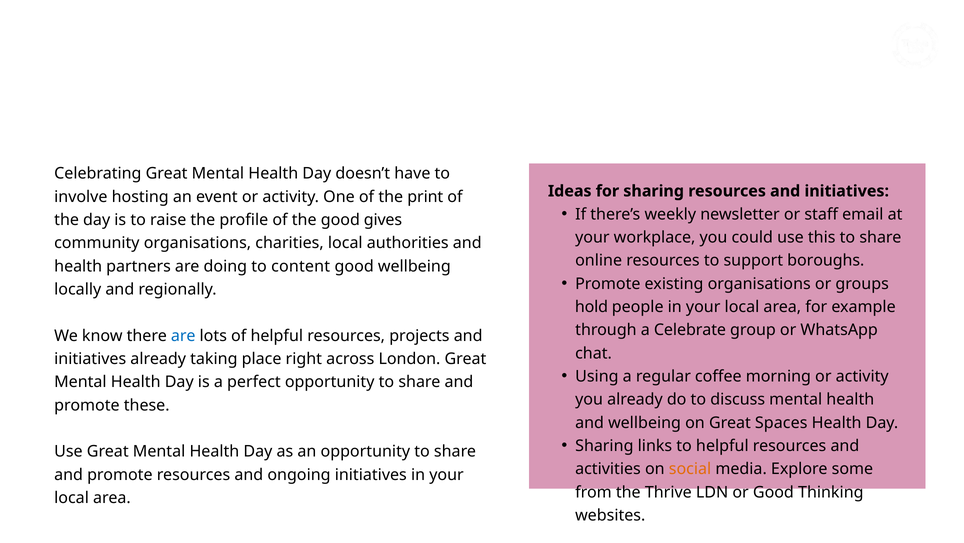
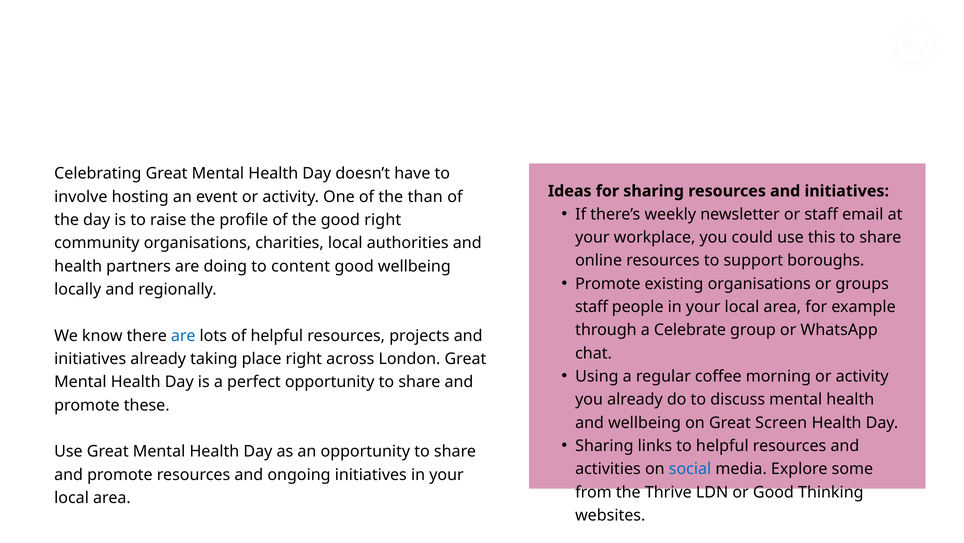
print: print -> than (425, 196)
good gives: gives -> right (383, 220)
hold: hold -> staff (591, 307)
Spaces: Spaces -> Screen (781, 422)
social colour: orange -> blue (690, 469)
